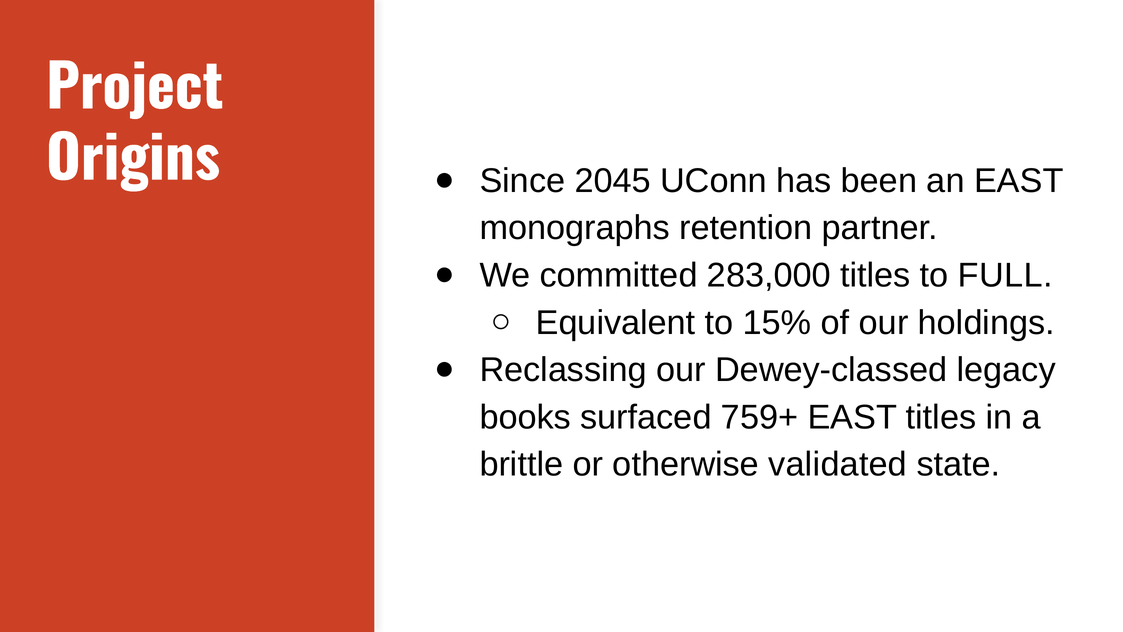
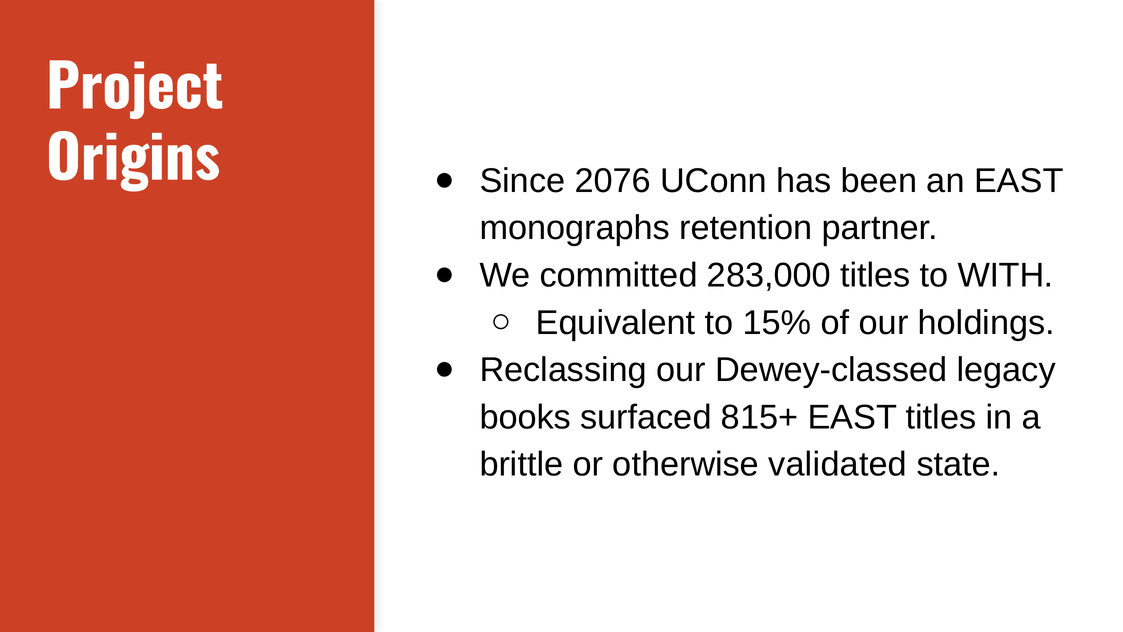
2045: 2045 -> 2076 (613, 181)
FULL: FULL -> WITH (1006, 275)
759+: 759+ -> 815+ (760, 417)
